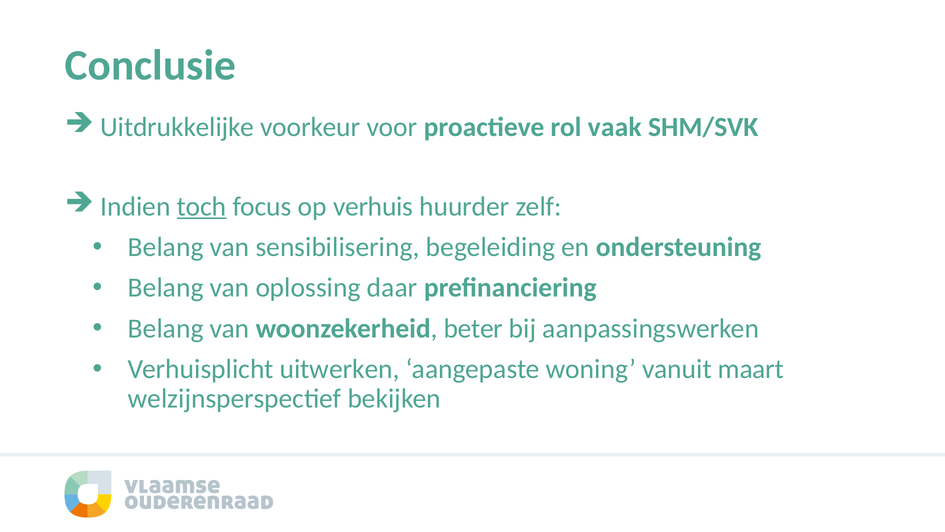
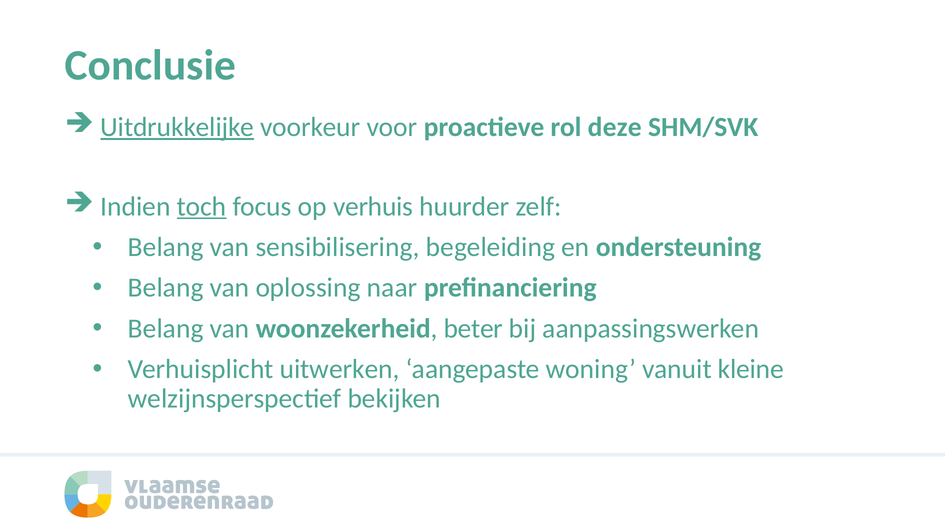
Uitdrukkelijke underline: none -> present (177, 127)
vaak: vaak -> deze (615, 127)
daar: daar -> naar (392, 288)
maart: maart -> kleine (751, 369)
